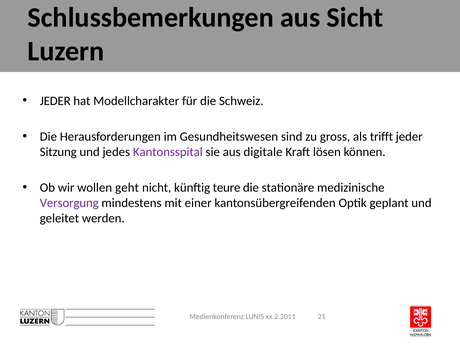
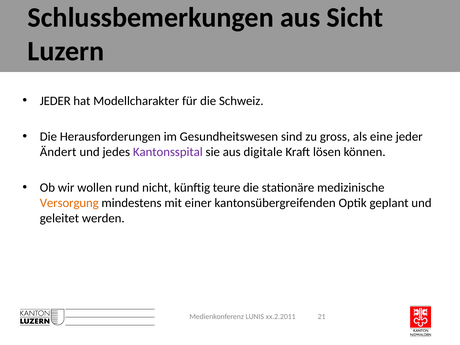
trifft: trifft -> eine (381, 137)
Sitzung: Sitzung -> Ändert (58, 152)
geht: geht -> rund (127, 188)
Versorgung colour: purple -> orange (69, 203)
